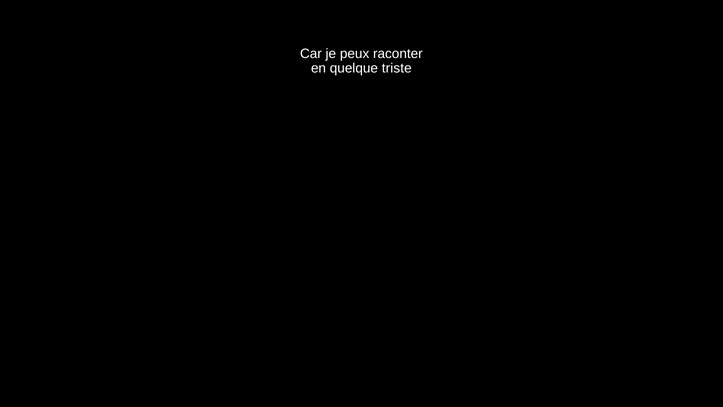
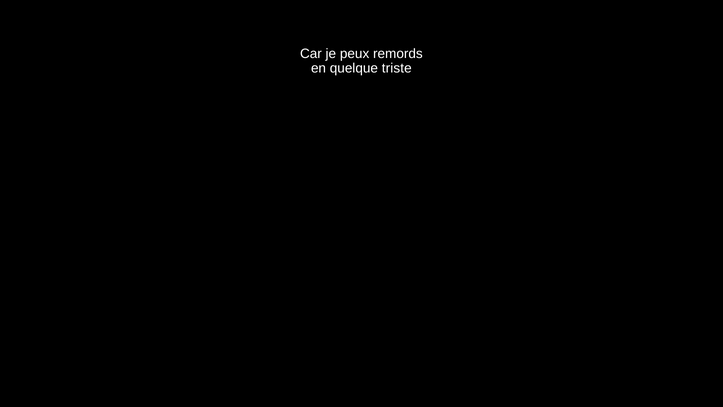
raconter: raconter -> remords (398, 54)
